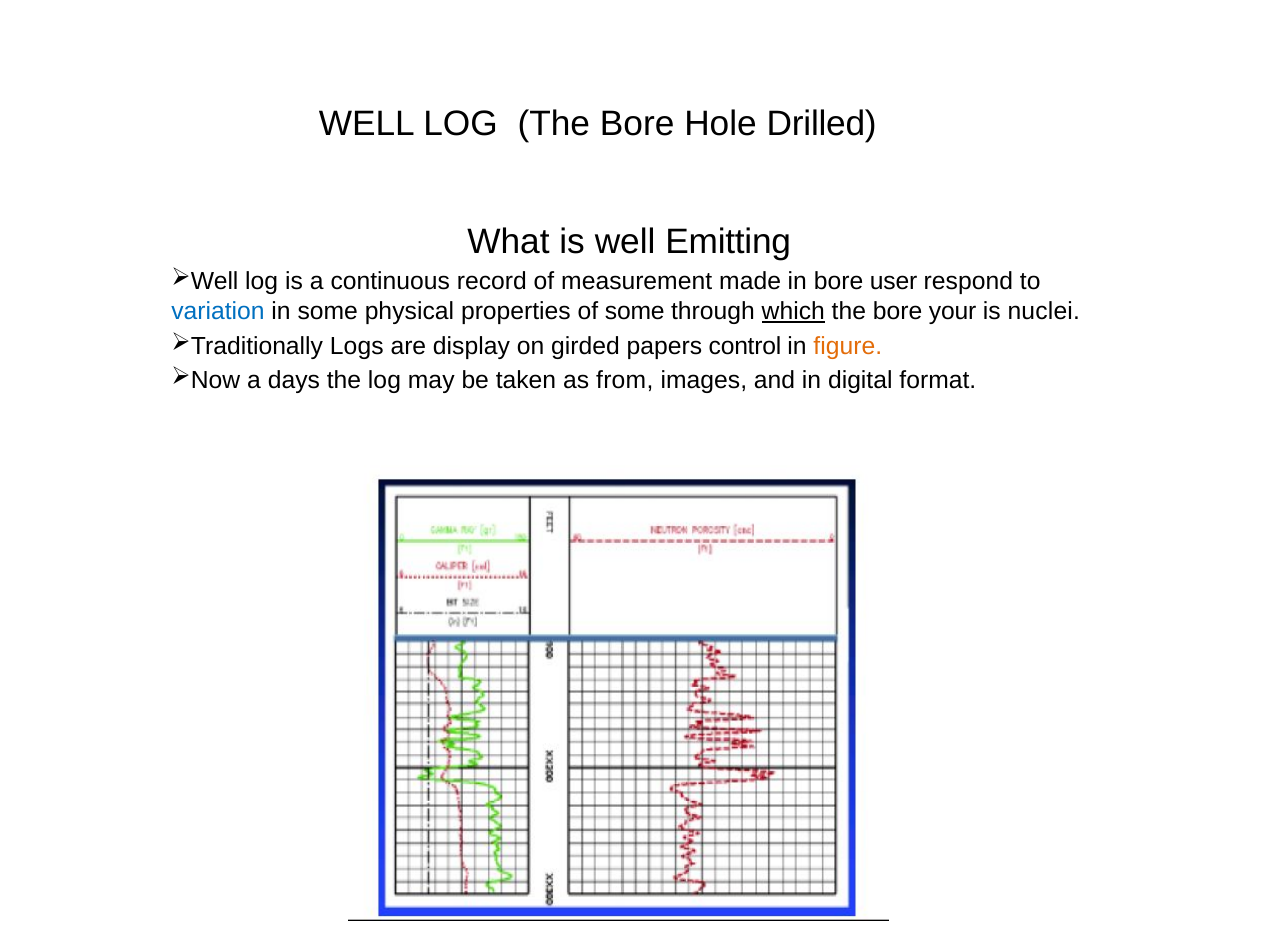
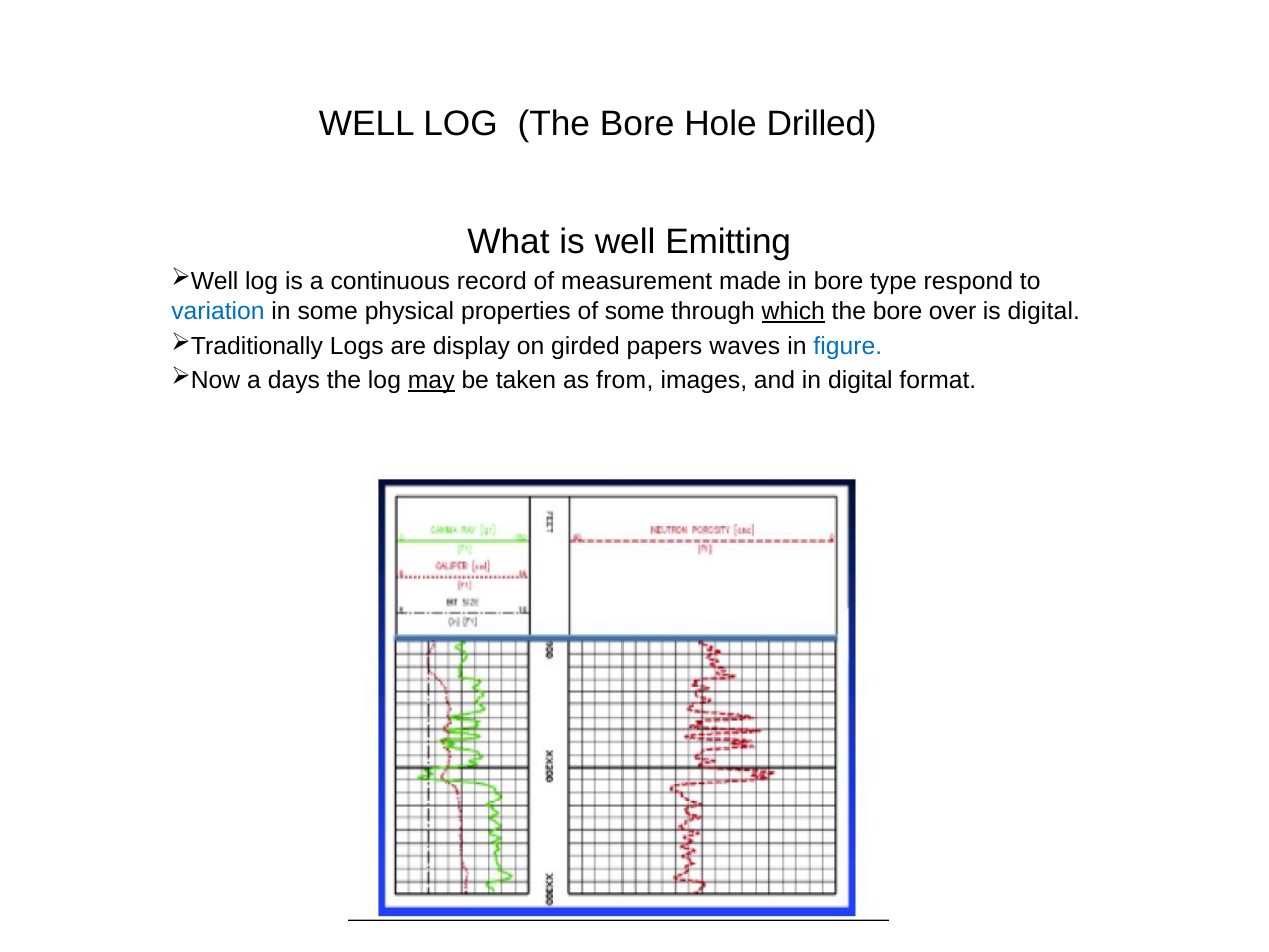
user: user -> type (893, 282)
your: your -> over (953, 311)
is nuclei: nuclei -> digital (1044, 311)
control: control -> waves (745, 346)
figure colour: orange -> blue (848, 346)
may underline: none -> present (431, 380)
